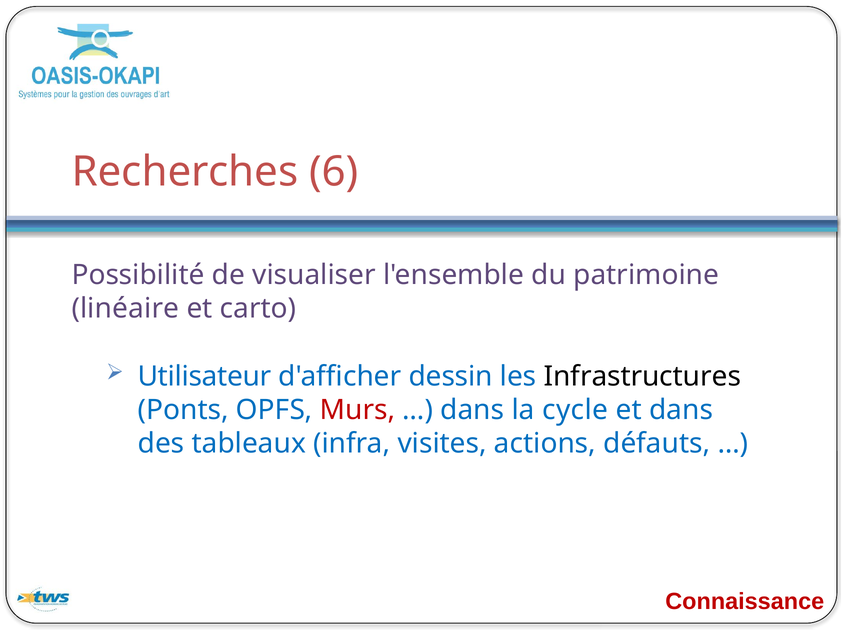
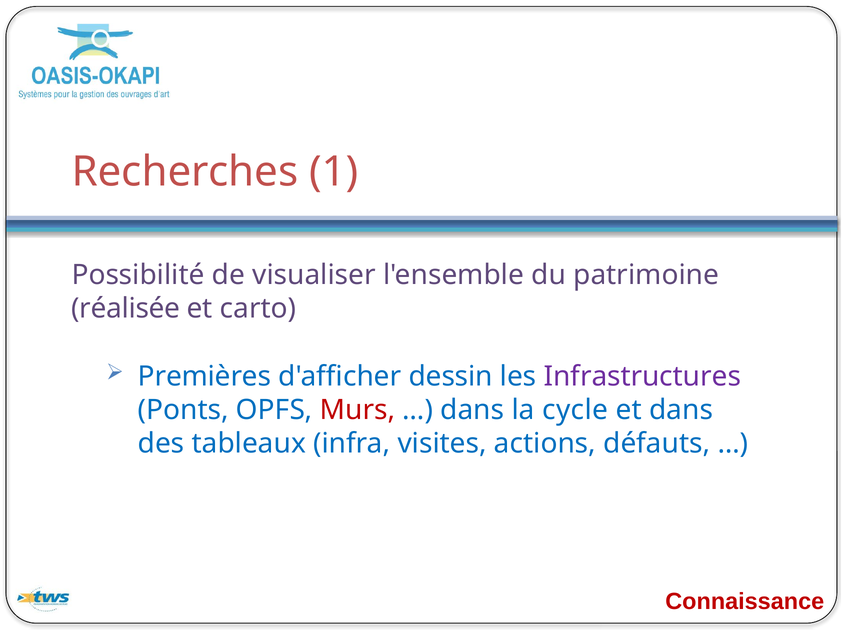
6: 6 -> 1 (334, 172)
linéaire: linéaire -> réalisée (126, 309)
Utilisateur: Utilisateur -> Premières (204, 376)
Infrastructures colour: black -> purple (642, 376)
